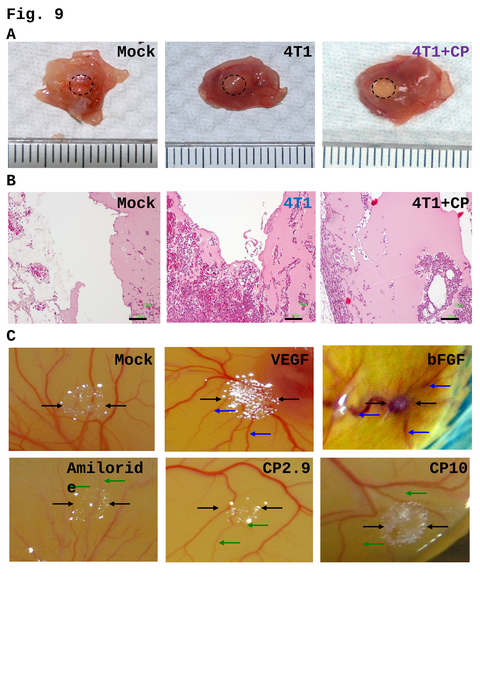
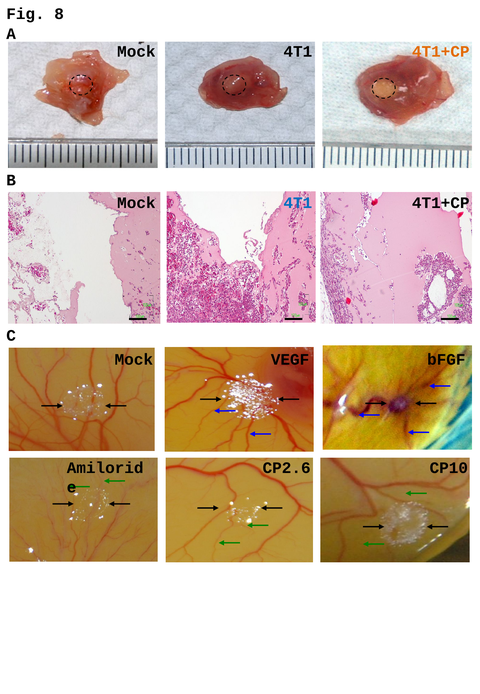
9: 9 -> 8 (59, 14)
4T1+CP colour: purple -> orange (441, 52)
CP2.9: CP2.9 -> CP2.6 (287, 467)
